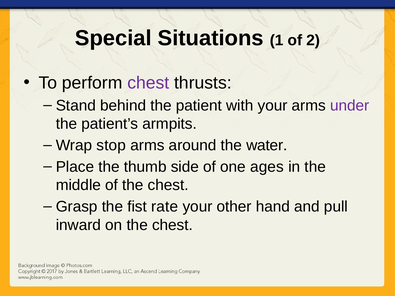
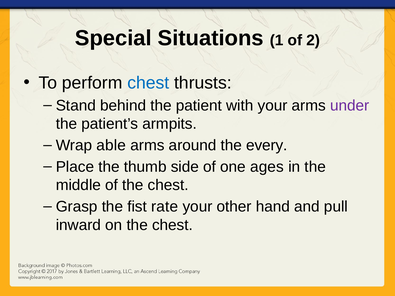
chest colour: purple -> blue (148, 83)
stop: stop -> able (111, 145)
water: water -> every (267, 145)
